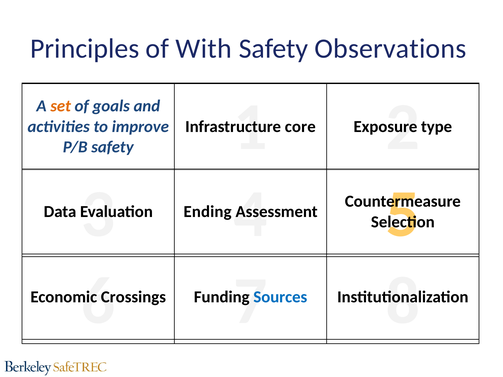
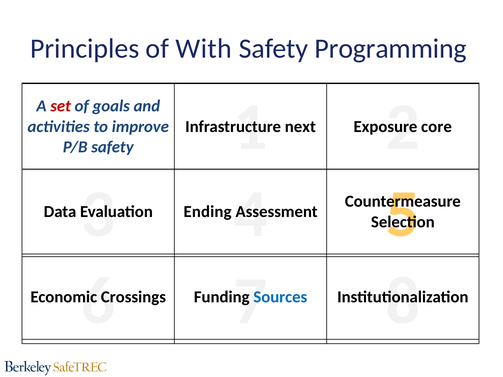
Observations: Observations -> Programming (391, 48)
set colour: orange -> red (61, 106)
core: core -> next (300, 127)
type: type -> core (436, 127)
